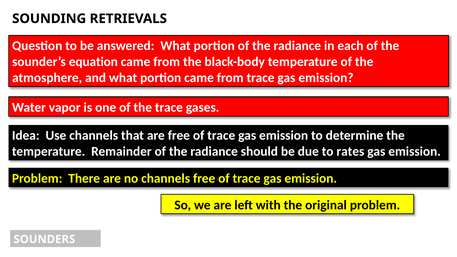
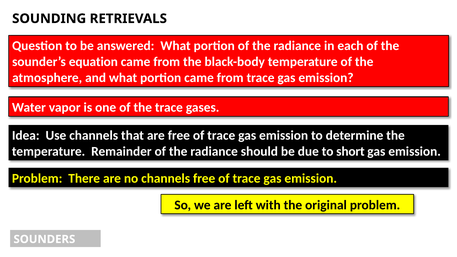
rates: rates -> short (350, 152)
